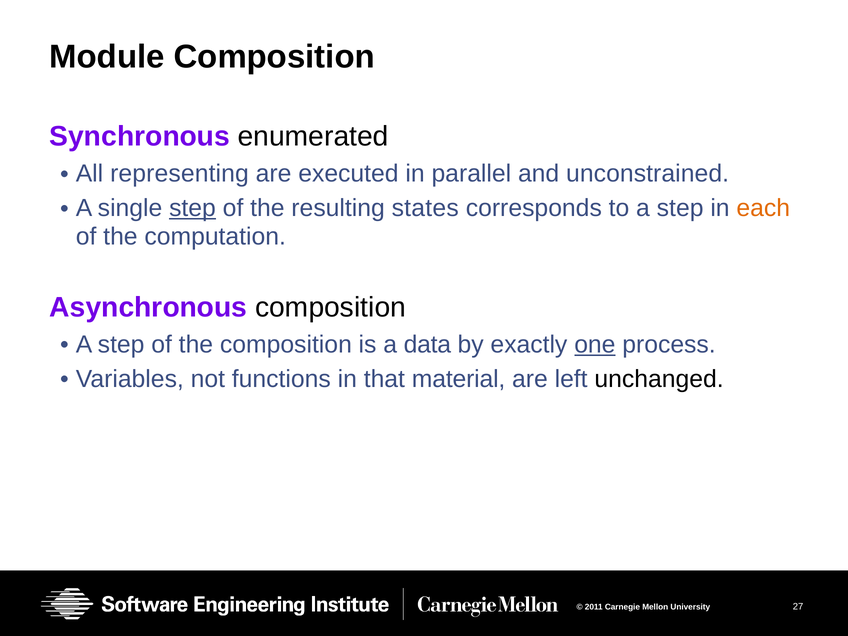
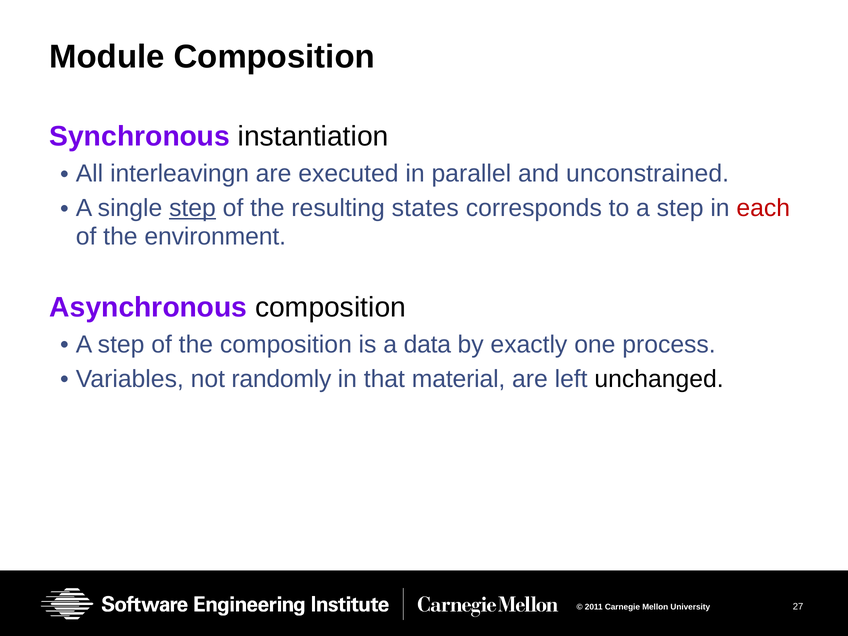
enumerated: enumerated -> instantiation (313, 137)
representing: representing -> interleavingn (180, 174)
each colour: orange -> red (763, 208)
computation: computation -> environment (215, 236)
one underline: present -> none (595, 344)
functions: functions -> randomly (281, 379)
